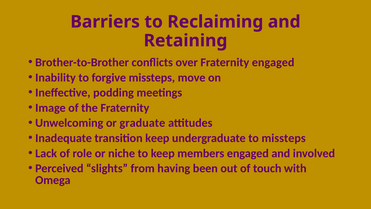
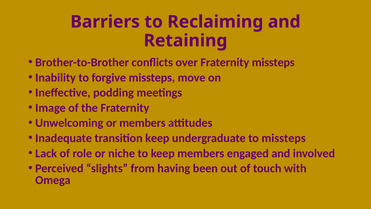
Fraternity engaged: engaged -> missteps (273, 62)
or graduate: graduate -> members (142, 123)
